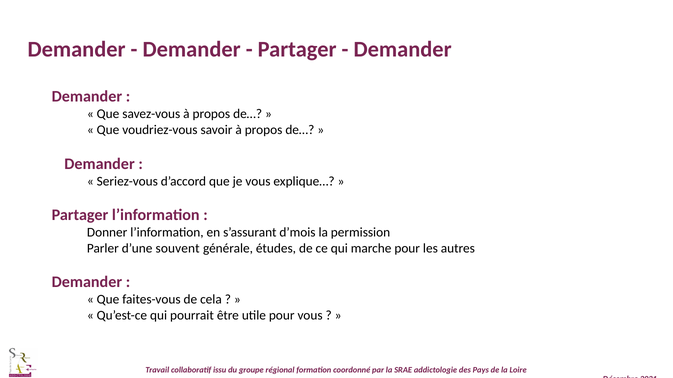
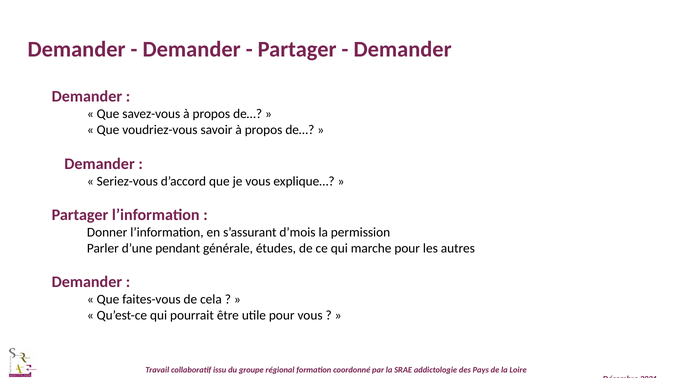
souvent: souvent -> pendant (178, 249)
